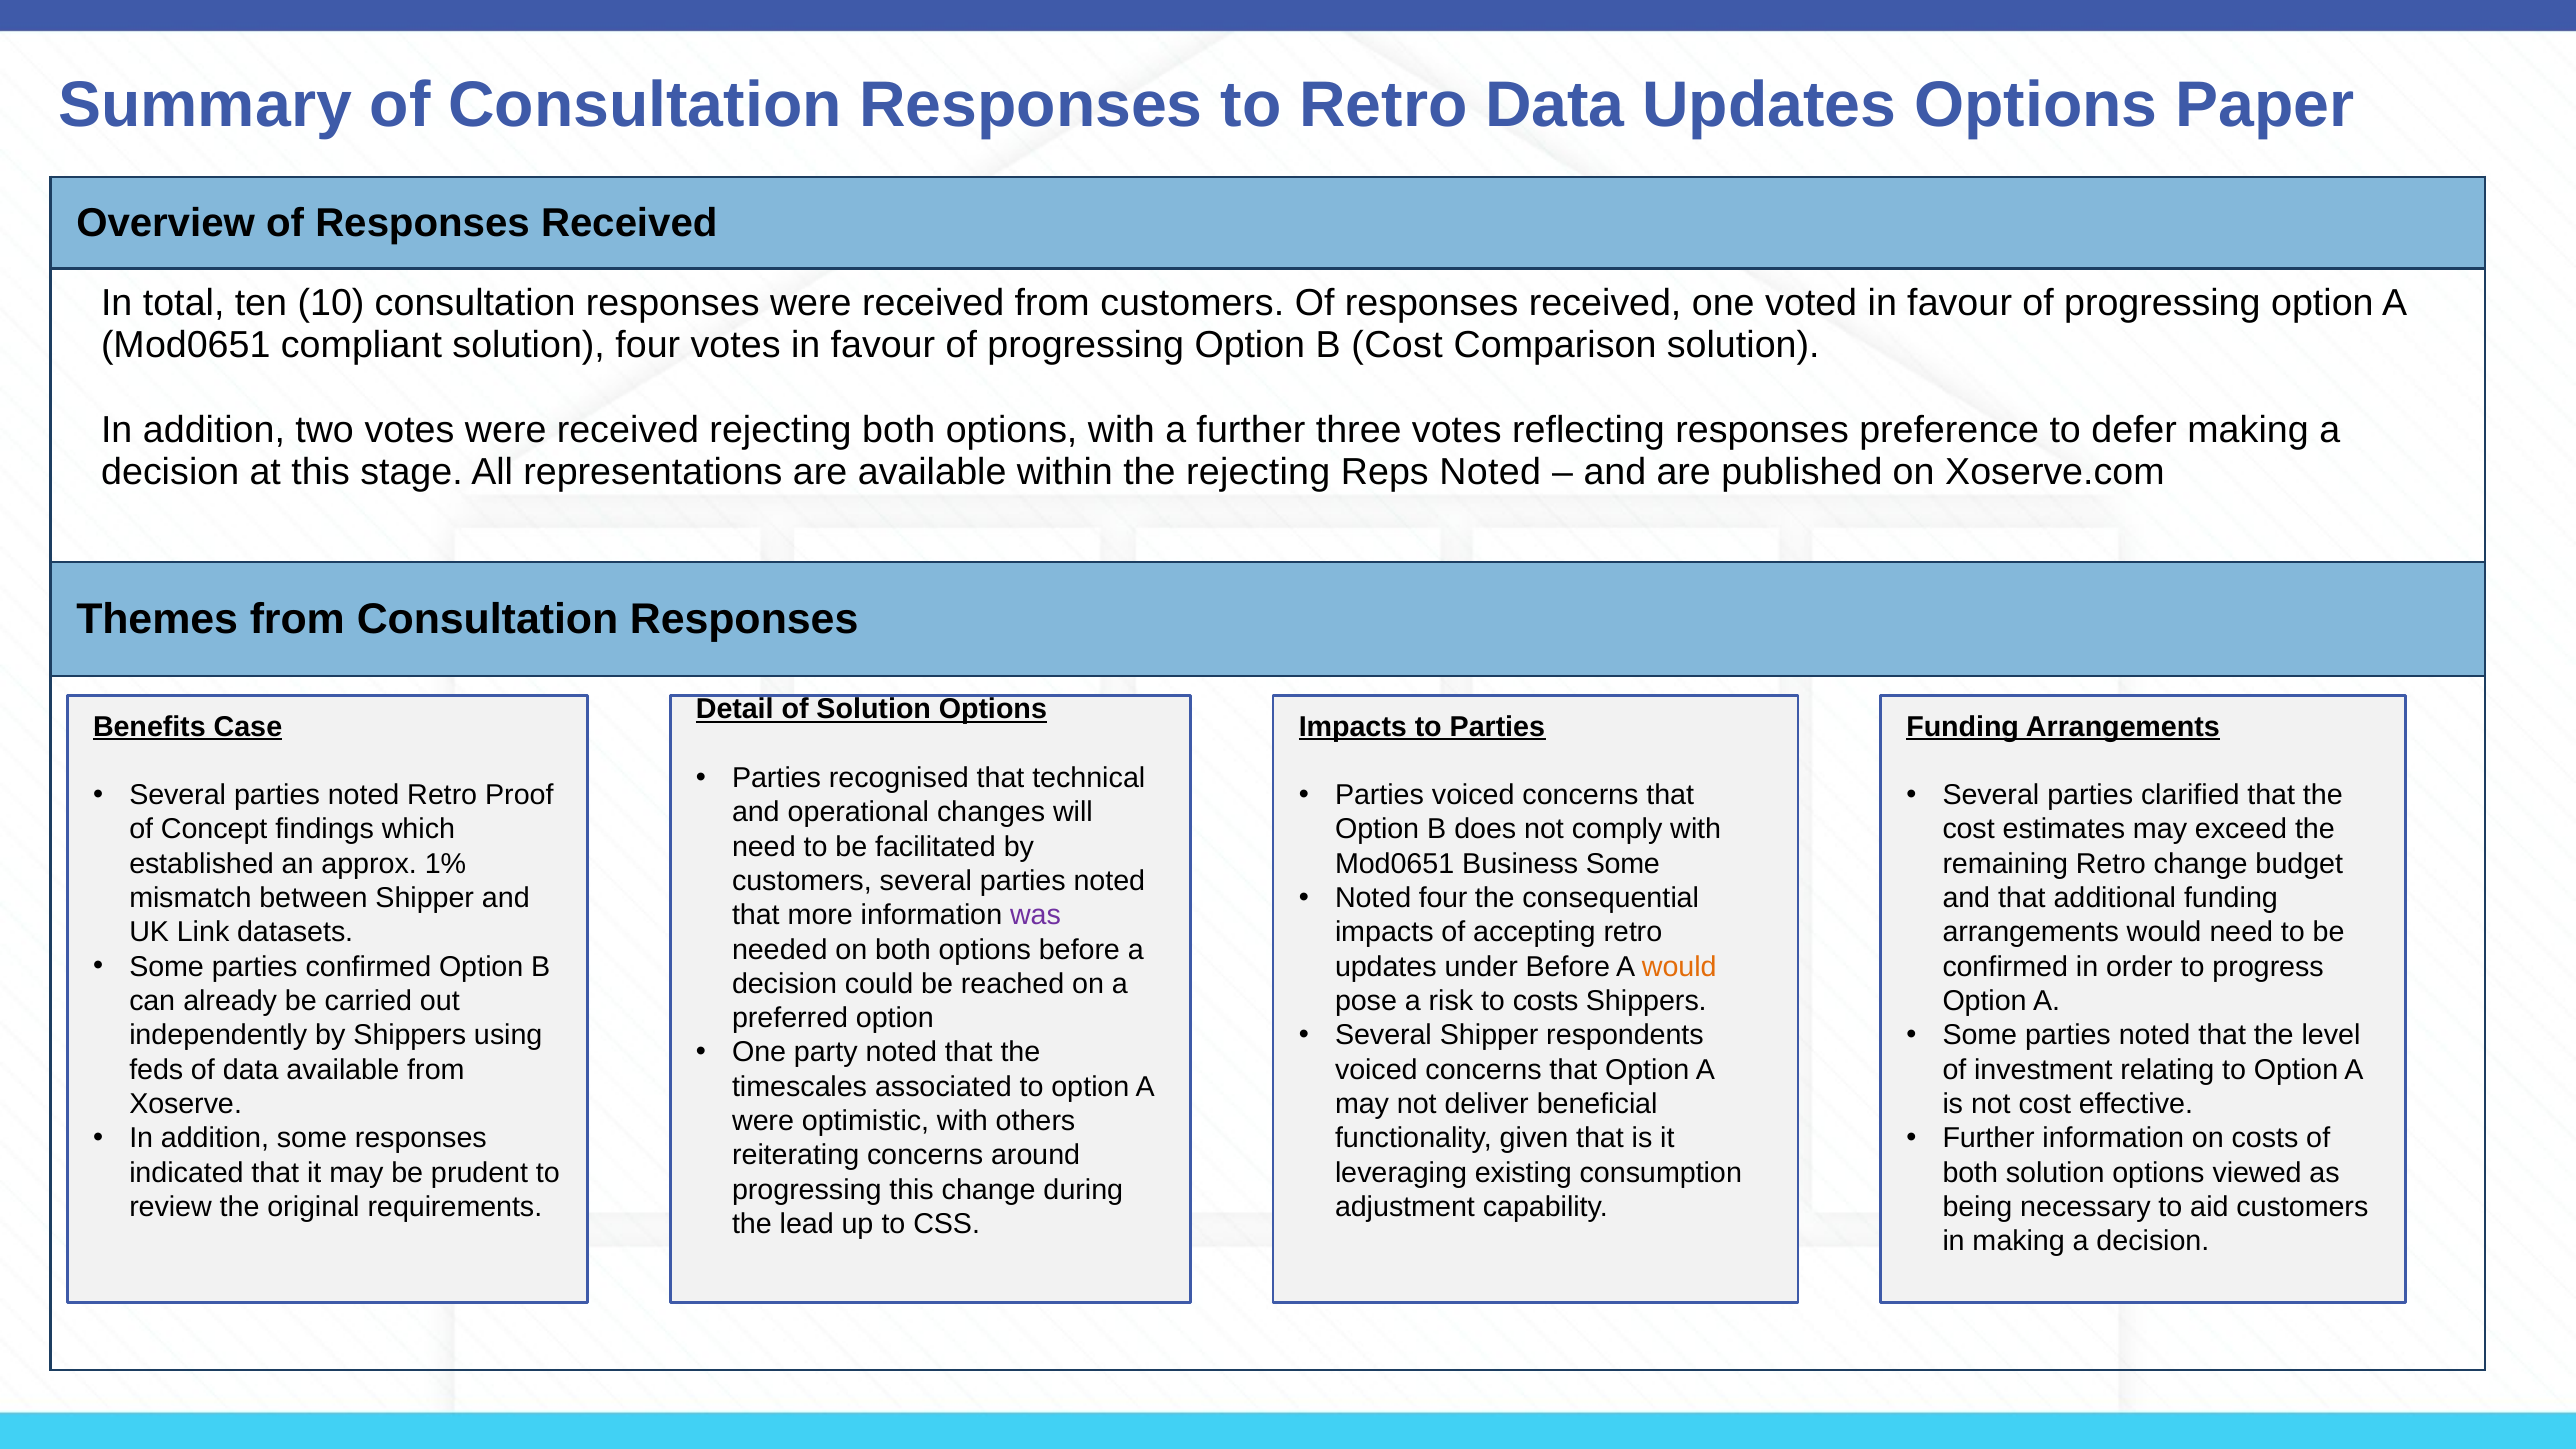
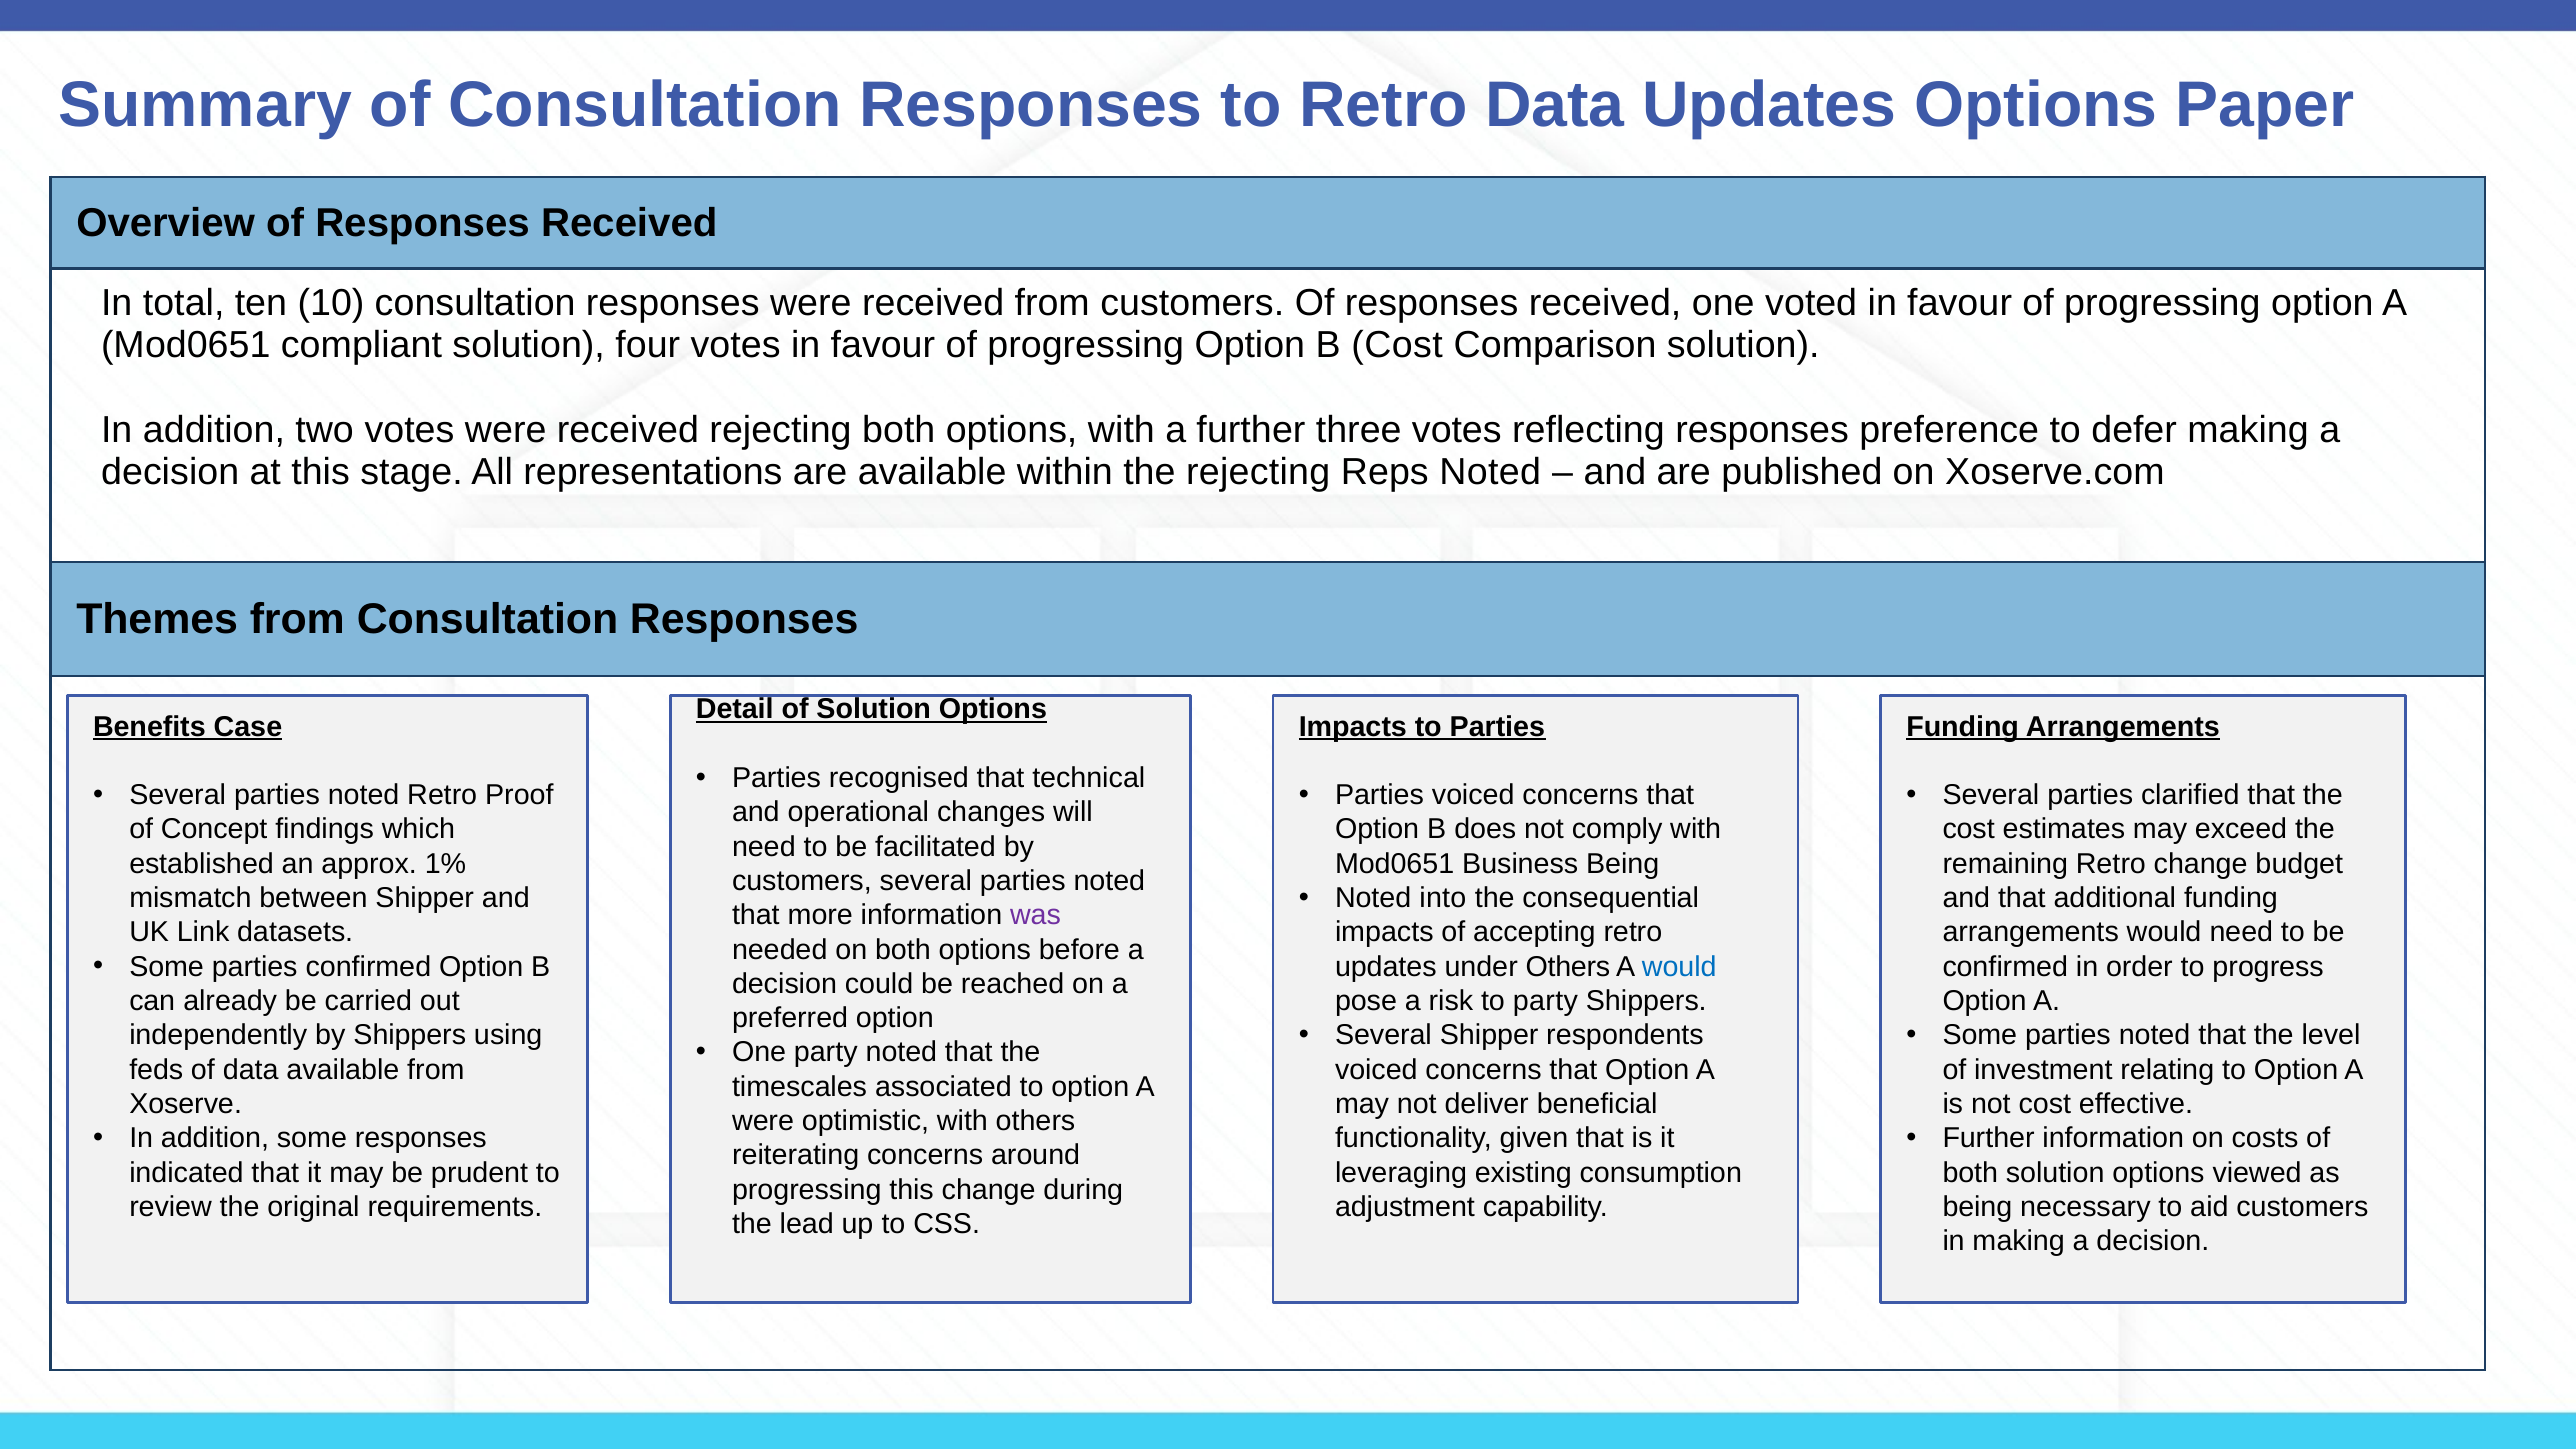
Business Some: Some -> Being (1623, 864)
Noted four: four -> into (1443, 898)
under Before: Before -> Others (1568, 967)
would colour: orange -> blue (1679, 967)
to costs: costs -> party (1545, 1001)
